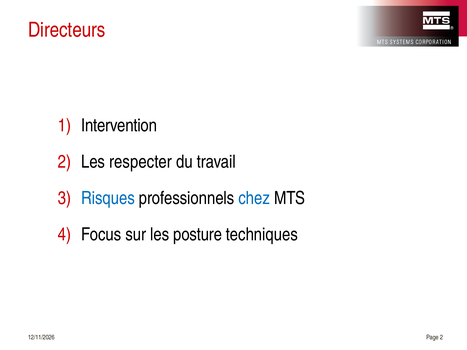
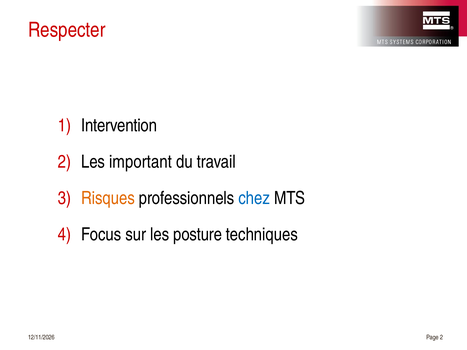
Directeurs: Directeurs -> Respecter (67, 30)
respecter: respecter -> important (141, 162)
Risques colour: blue -> orange (108, 198)
